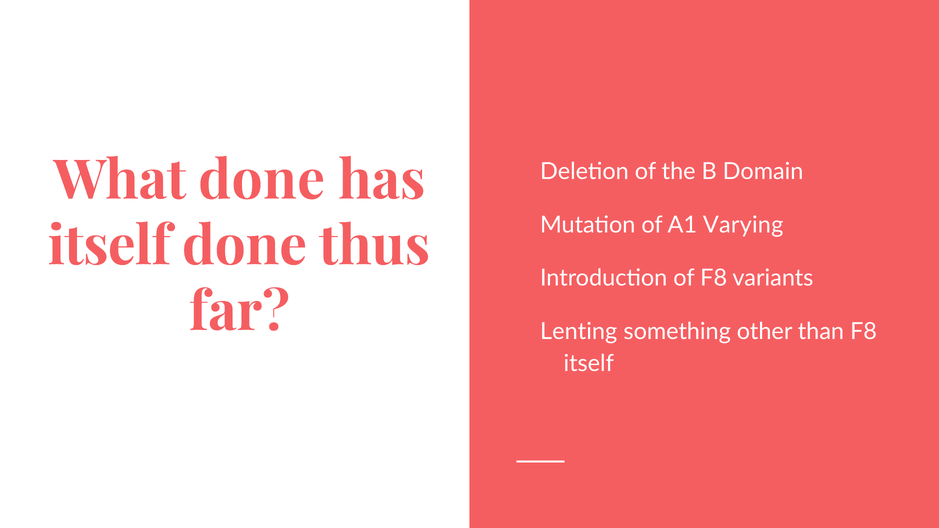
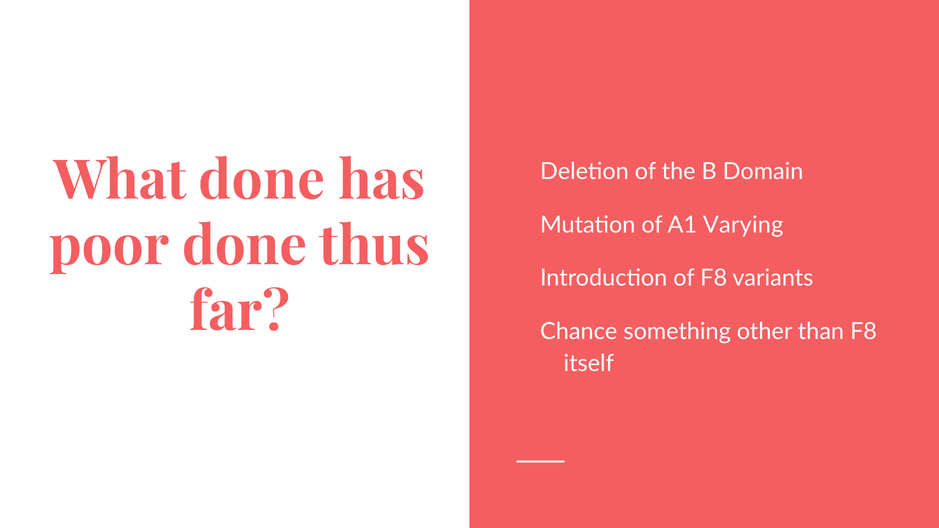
itself: itself -> poor (109, 246)
Lenting: Lenting -> Chance (579, 331)
